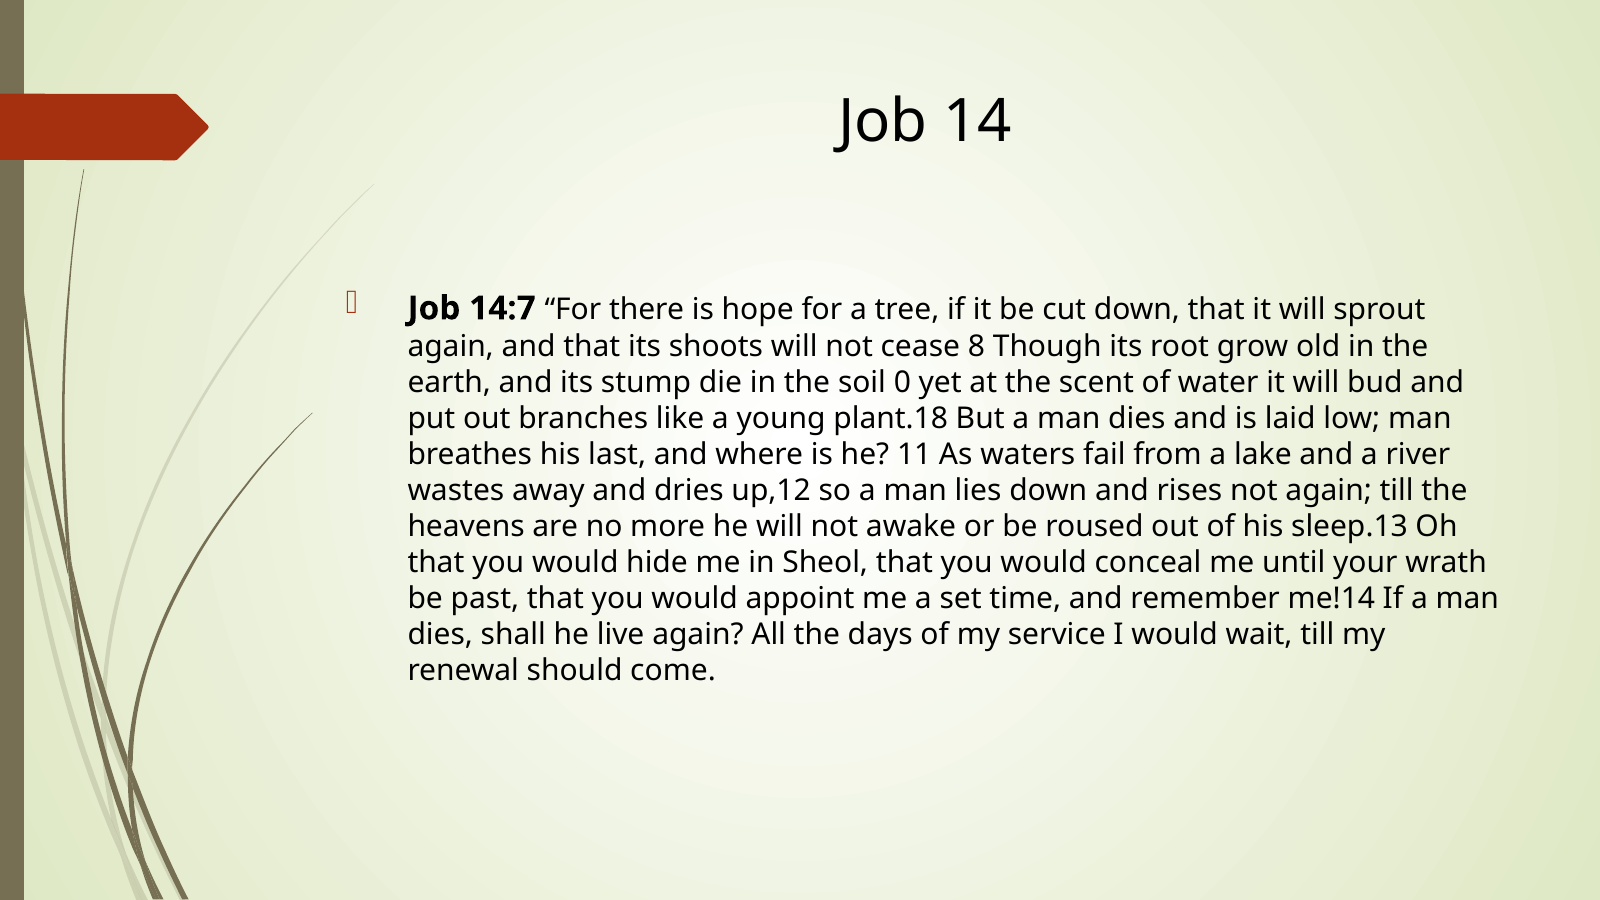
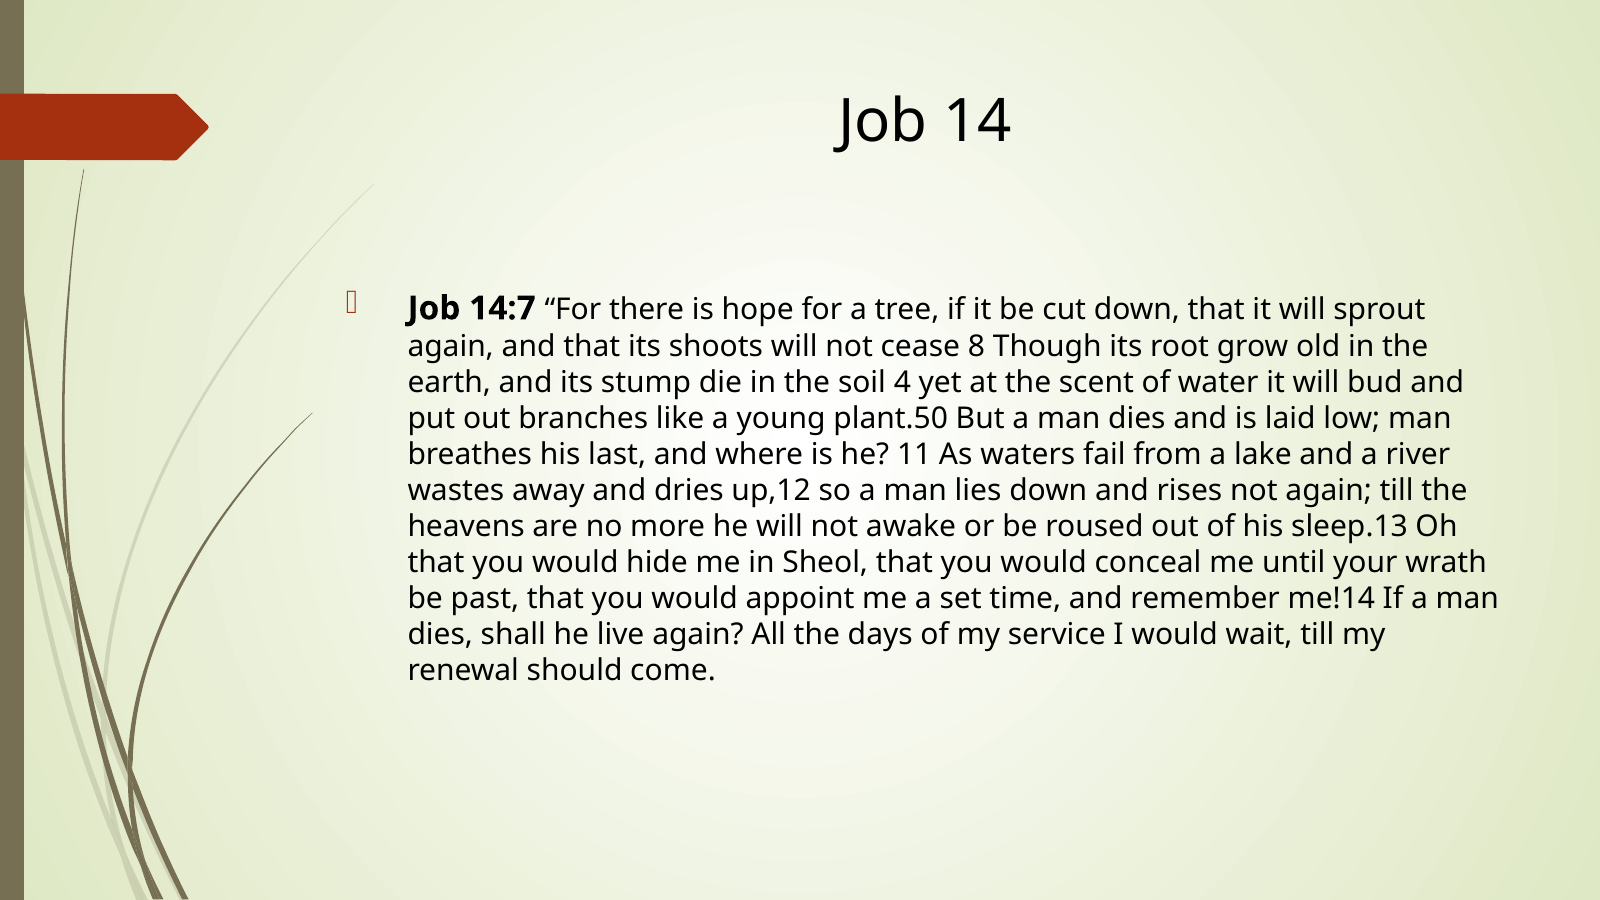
0: 0 -> 4 (902, 382)
plant.18: plant.18 -> plant.50 (891, 418)
